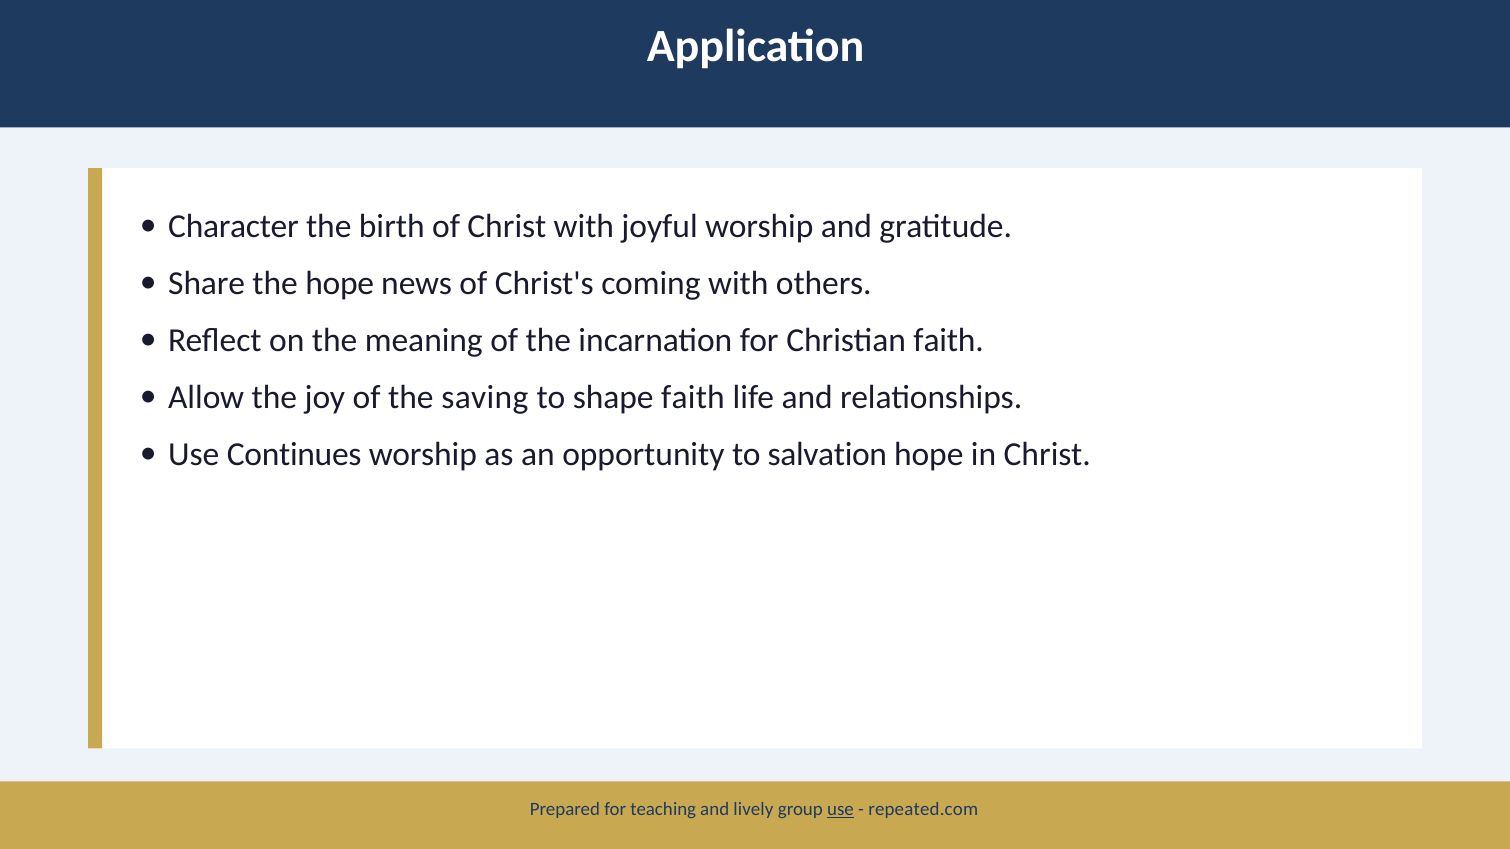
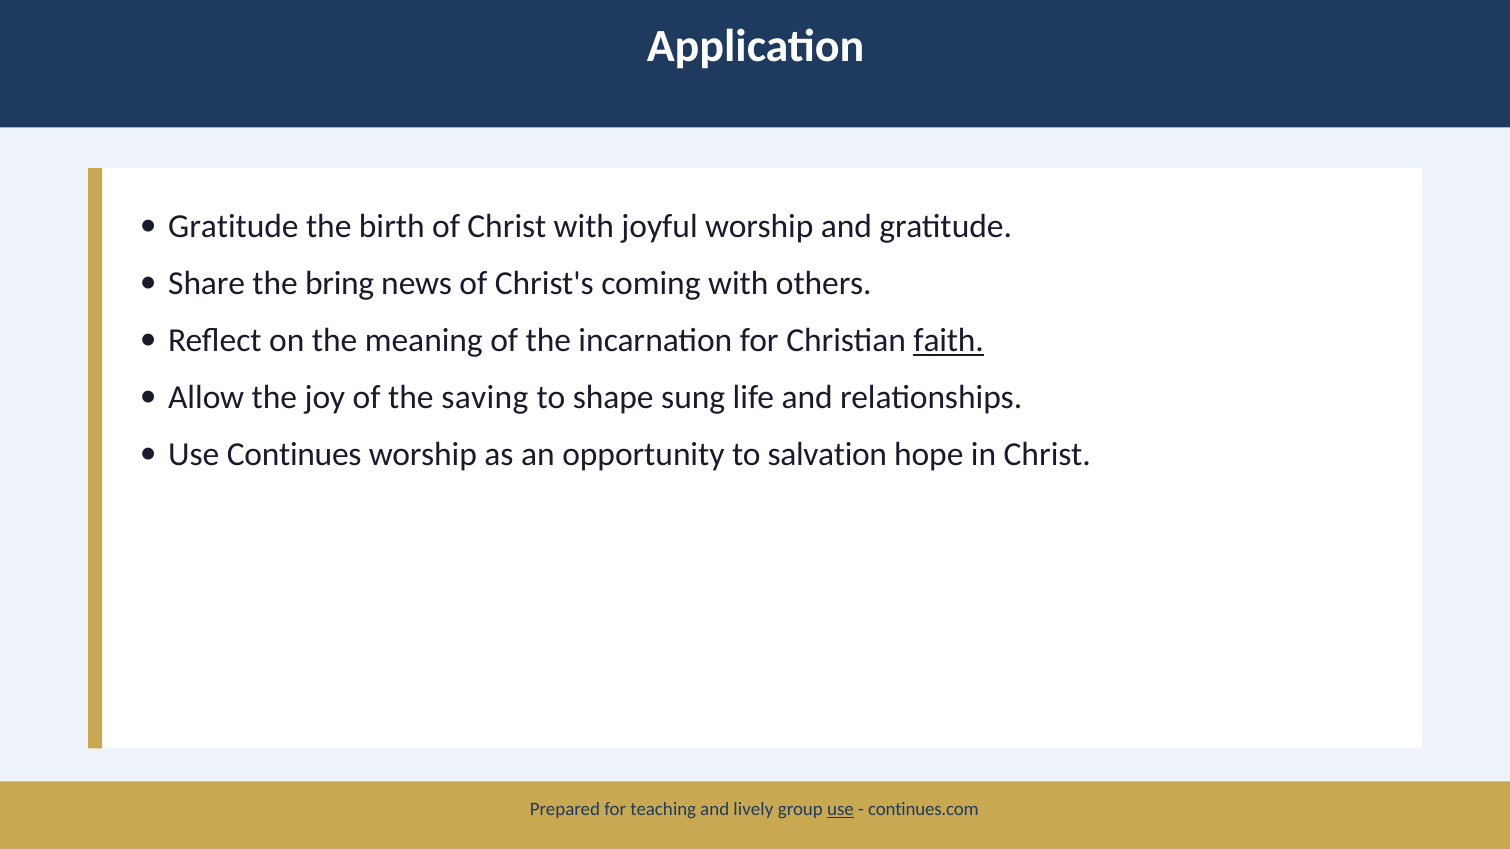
Character: Character -> Gratitude (233, 227)
the hope: hope -> bring (340, 284)
faith underline: none -> present (949, 341)
shape faith: faith -> sung (693, 398)
repeated.com: repeated.com -> continues.com (923, 810)
